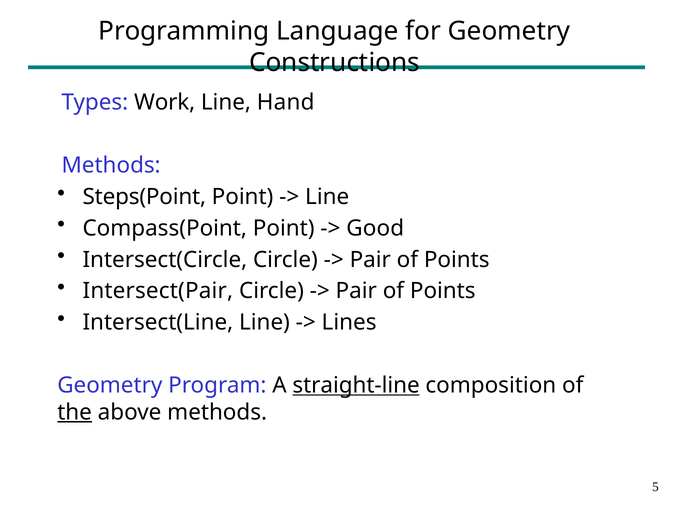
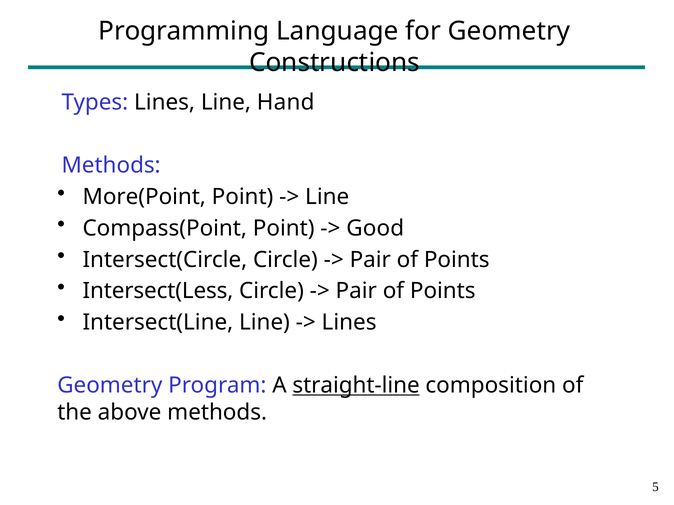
Types Work: Work -> Lines (165, 103)
Steps(Point: Steps(Point -> More(Point (144, 197)
Intersect(Pair: Intersect(Pair -> Intersect(Less (158, 291)
the underline: present -> none (75, 413)
